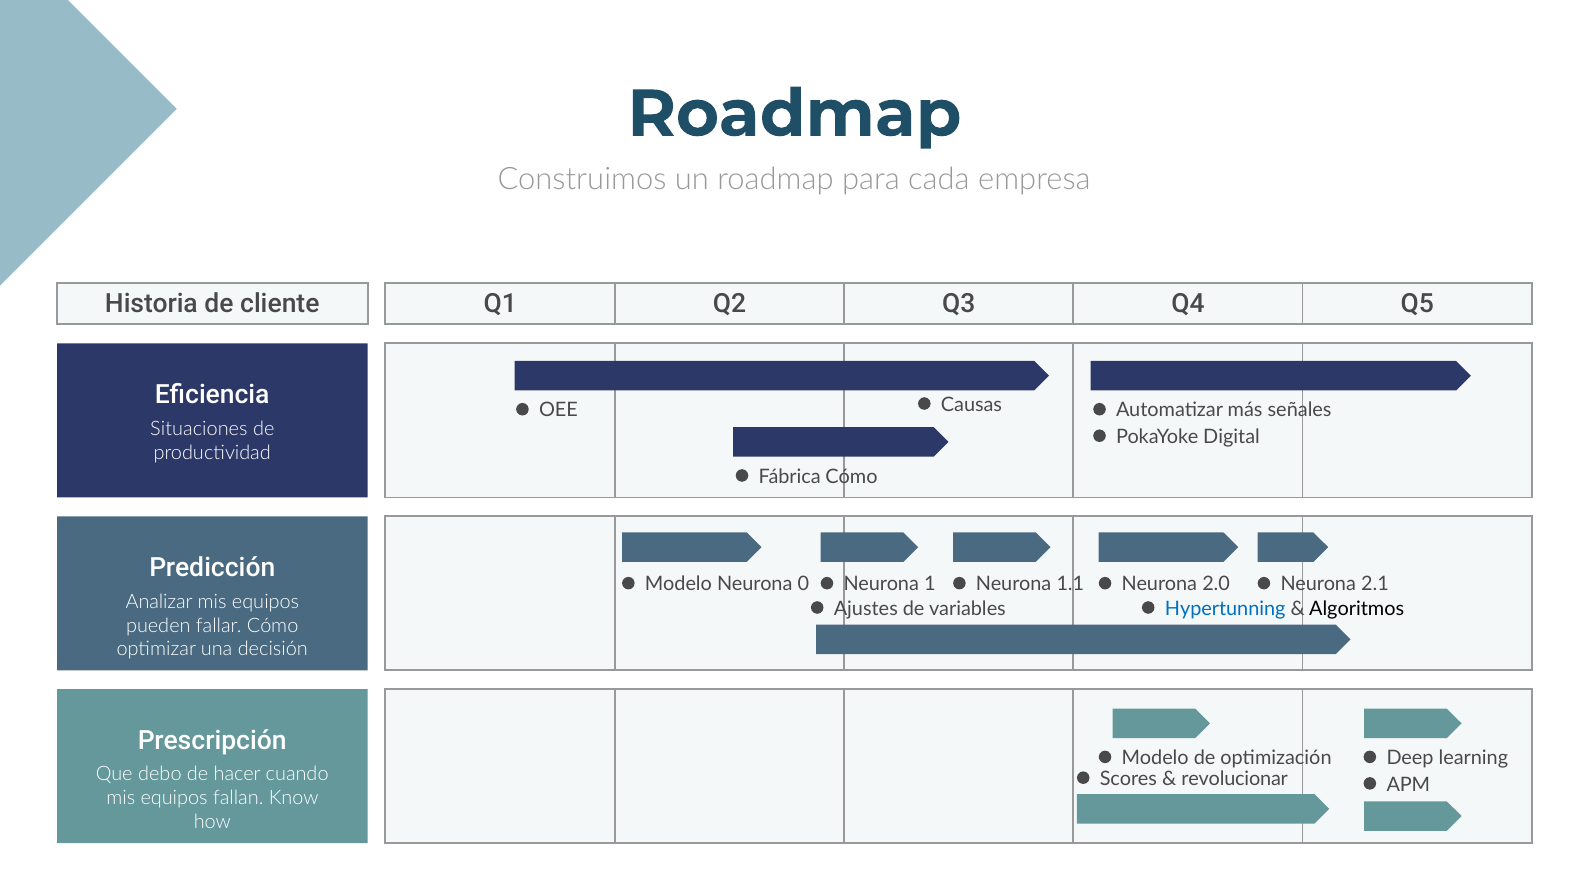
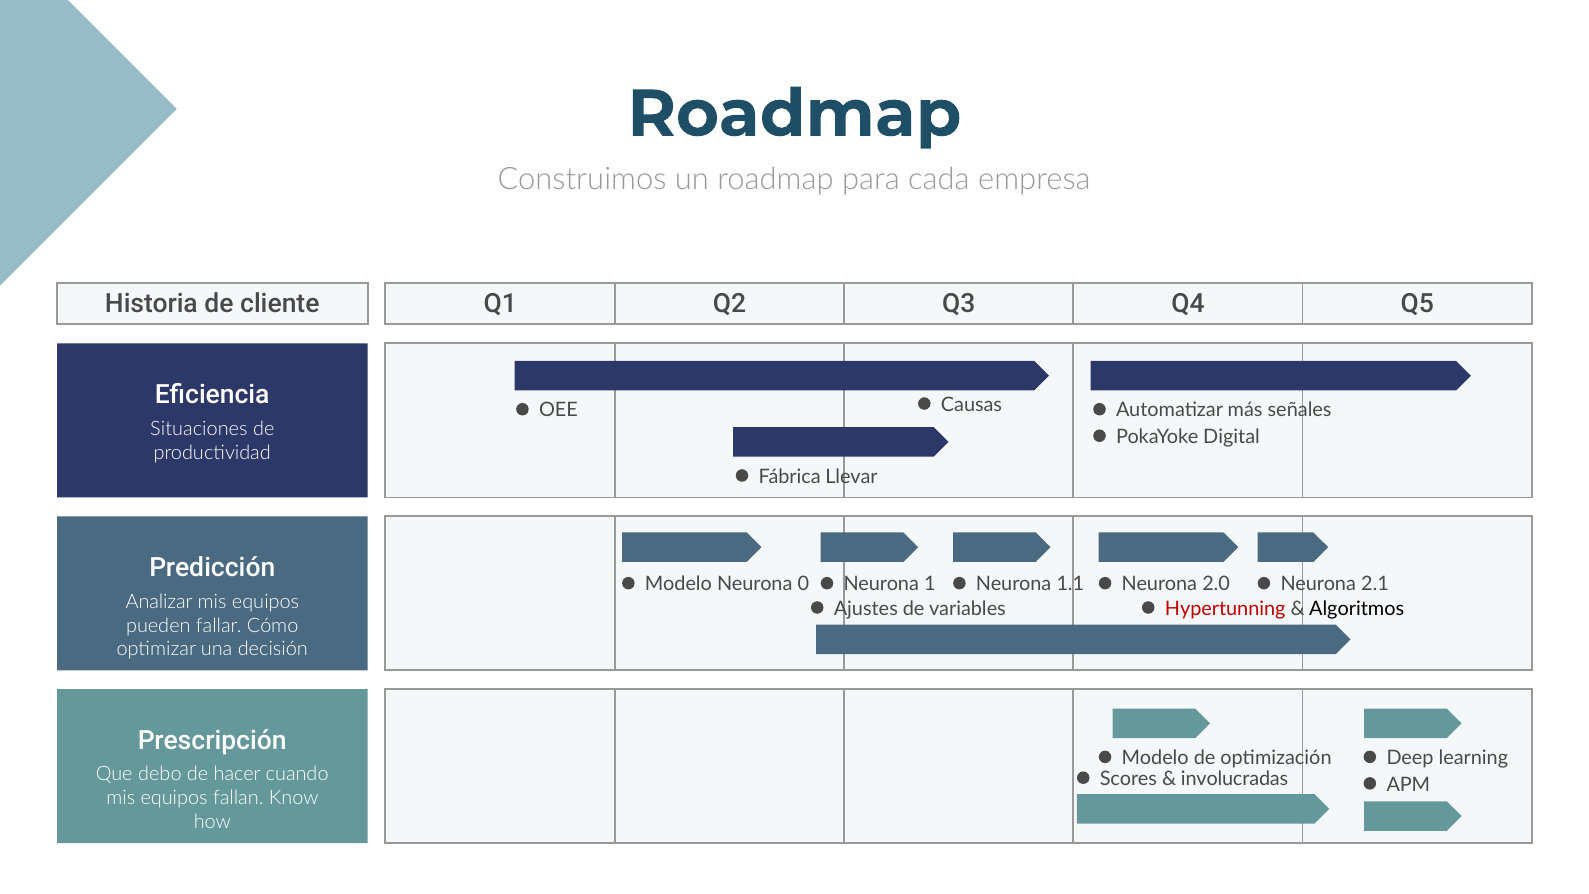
Fábrica Cómo: Cómo -> Llevar (851, 476)
Hypertunning colour: blue -> red (1225, 608)
revolucionar: revolucionar -> involucradas (1235, 779)
